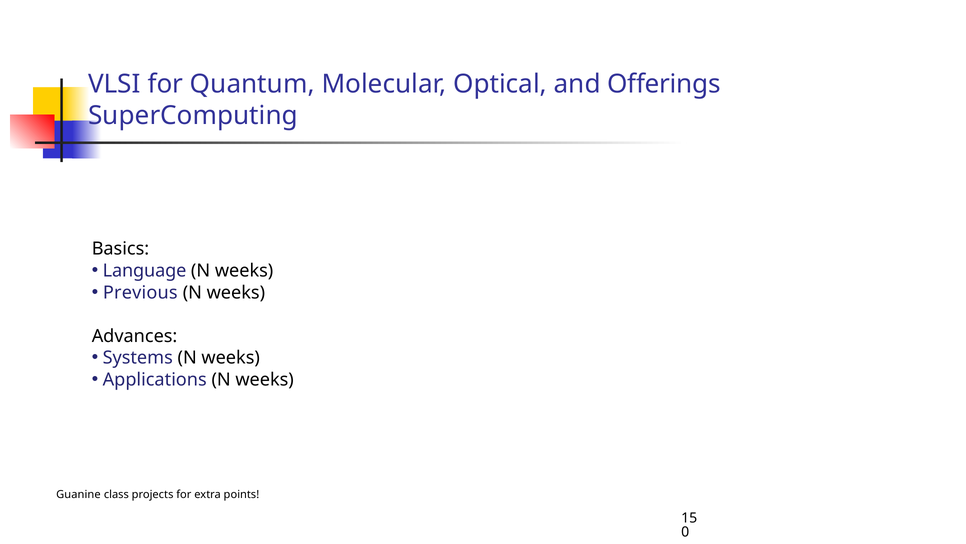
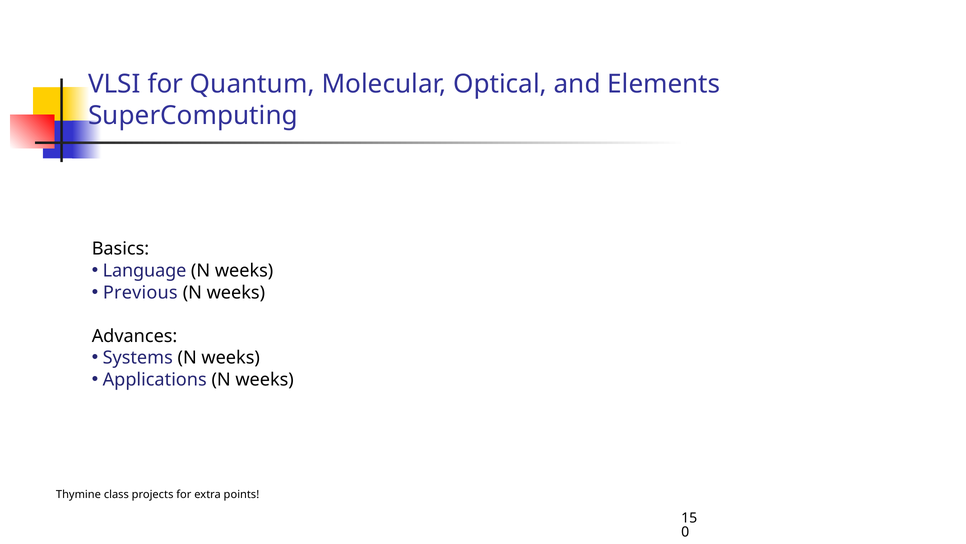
Offerings: Offerings -> Elements (664, 84)
Guanine: Guanine -> Thymine (78, 494)
